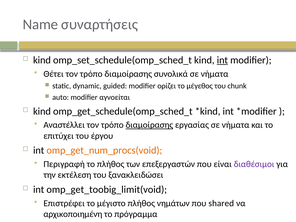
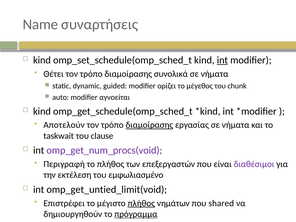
Αναστέλλει: Αναστέλλει -> Αποτελούν (64, 125)
επιτύχει: επιτύχει -> taskwait (59, 136)
έργου: έργου -> clause (102, 136)
omp_get_num_procs(void colour: orange -> purple (104, 150)
ξανακλειδώσει: ξανακλειδώσει -> εμφωλιασμένο (136, 175)
omp_get_toobig_limit(void: omp_get_toobig_limit(void -> omp_get_untied_limit(void (107, 190)
πλήθος underline: none -> present (141, 203)
αρχικοποιημένη: αρχικοποιημένη -> δημιουργηθούν (73, 214)
πρόγραμμα underline: none -> present (136, 214)
